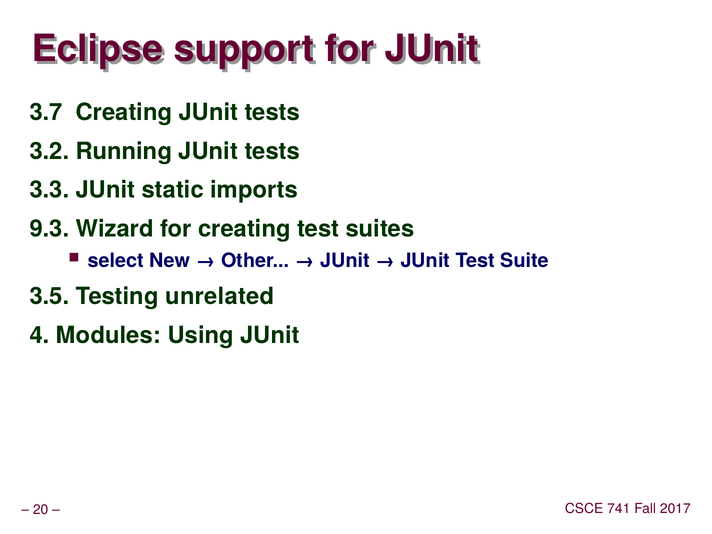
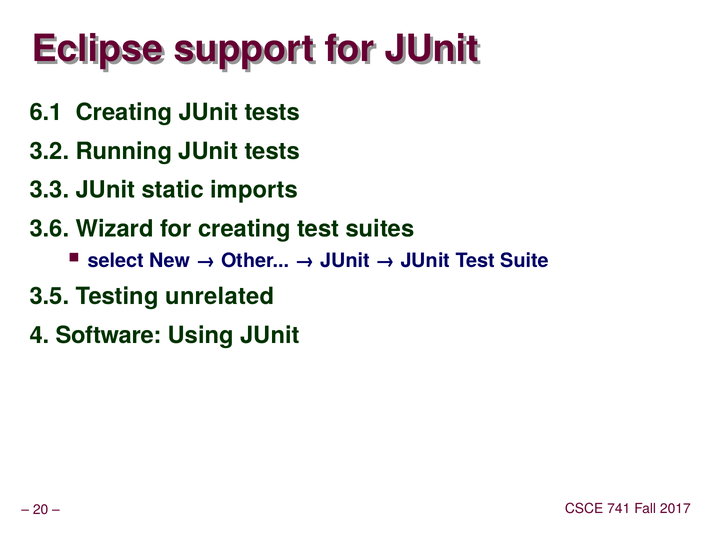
3.7: 3.7 -> 6.1 (46, 112)
9.3: 9.3 -> 3.6 (49, 229)
Modules: Modules -> Software (109, 336)
